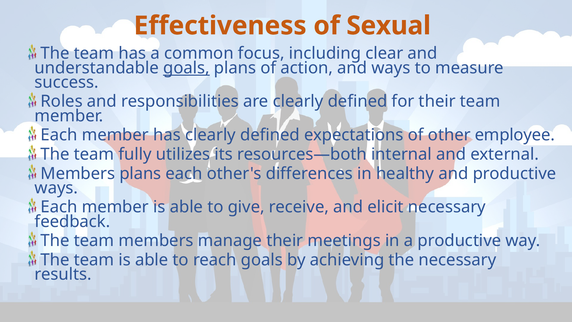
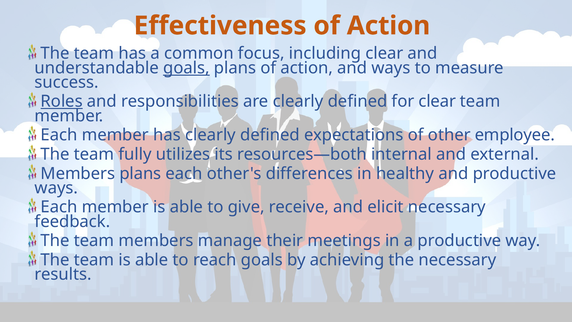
Effectiveness of Sexual: Sexual -> Action (389, 26)
Roles underline: none -> present (62, 101)
for their: their -> clear (437, 101)
